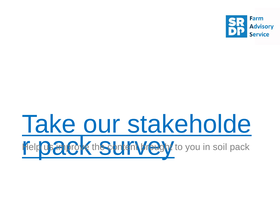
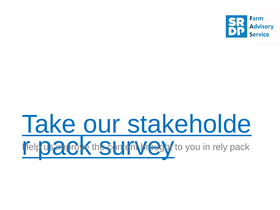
soil: soil -> rely (220, 147)
